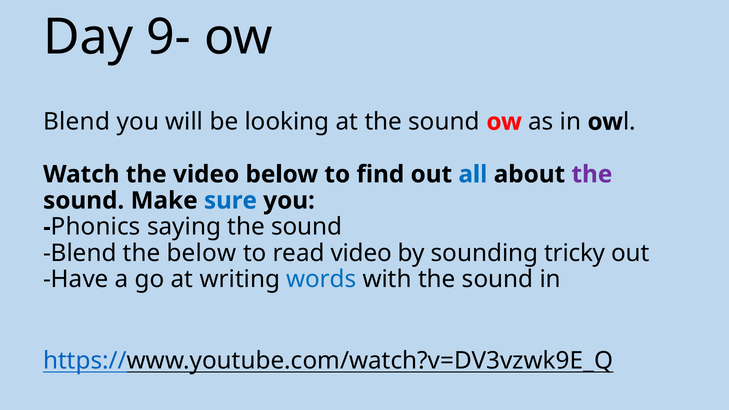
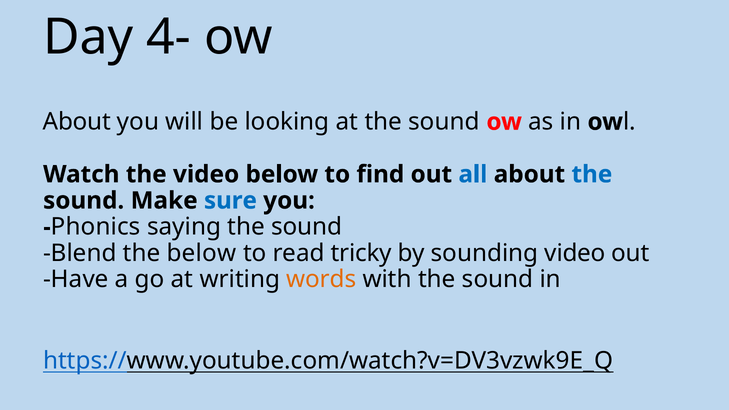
9-: 9- -> 4- (169, 37)
Blend: Blend -> About (77, 122)
the colour: purple -> blue (592, 174)
read video: video -> tricky (361, 253)
sounding tricky: tricky -> video (575, 253)
words colour: blue -> orange (321, 279)
